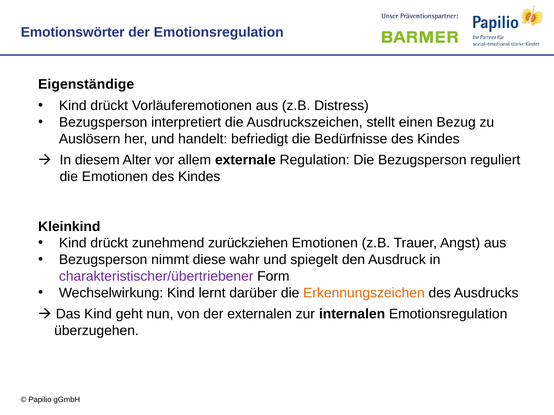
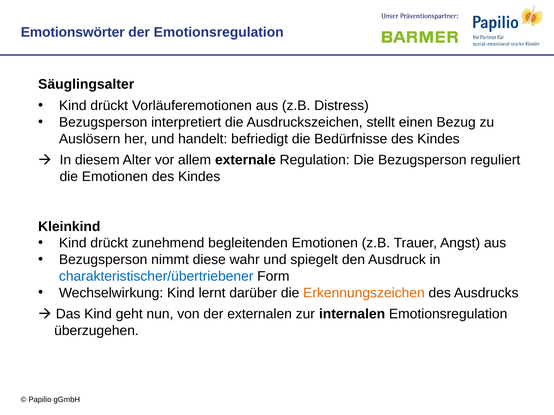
Eigenständige: Eigenständige -> Säuglingsalter (86, 85)
zurückziehen: zurückziehen -> begleitenden (248, 243)
charakteristischer/übertriebener colour: purple -> blue (156, 277)
